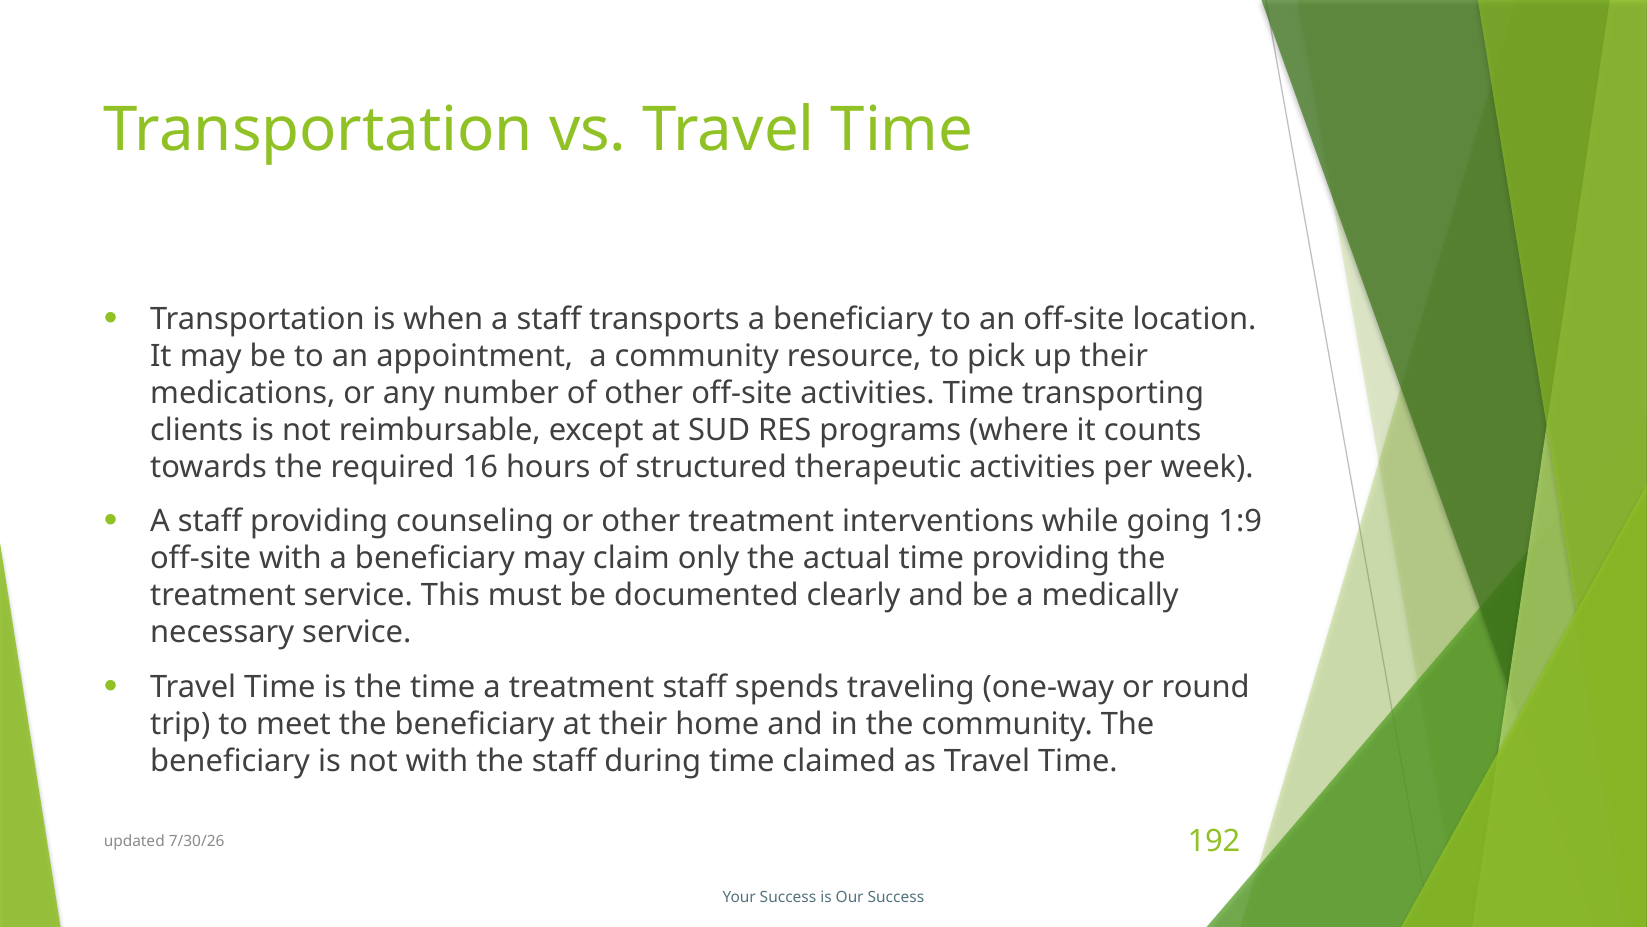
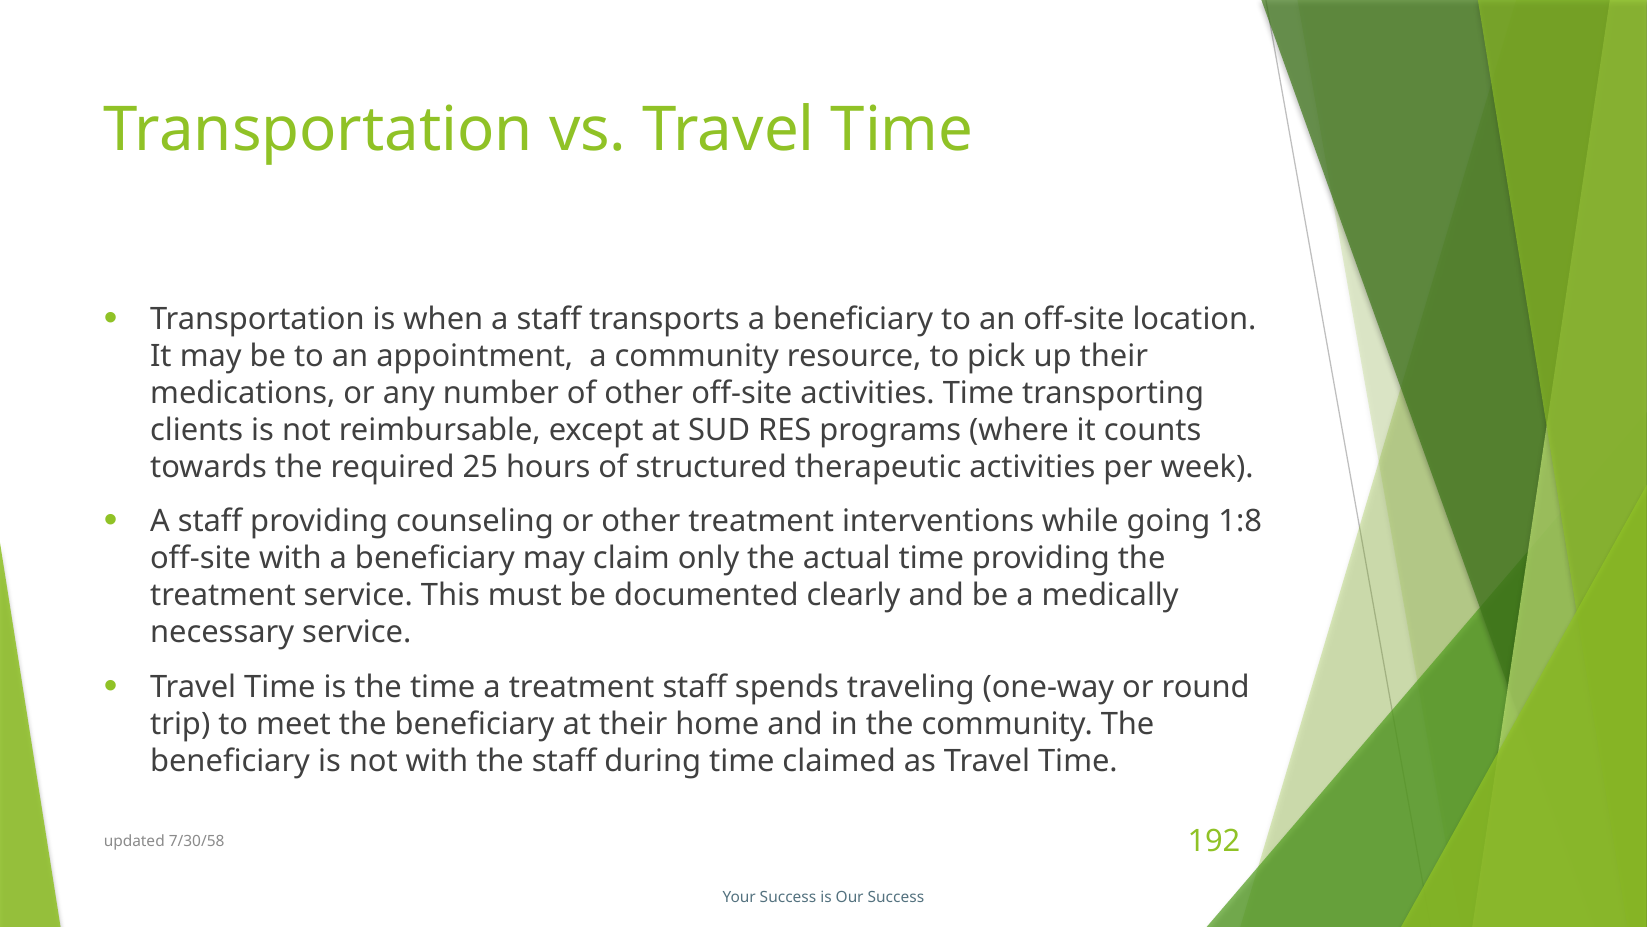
16: 16 -> 25 (480, 467)
1:9: 1:9 -> 1:8 (1240, 521)
7/30/26: 7/30/26 -> 7/30/58 (197, 841)
